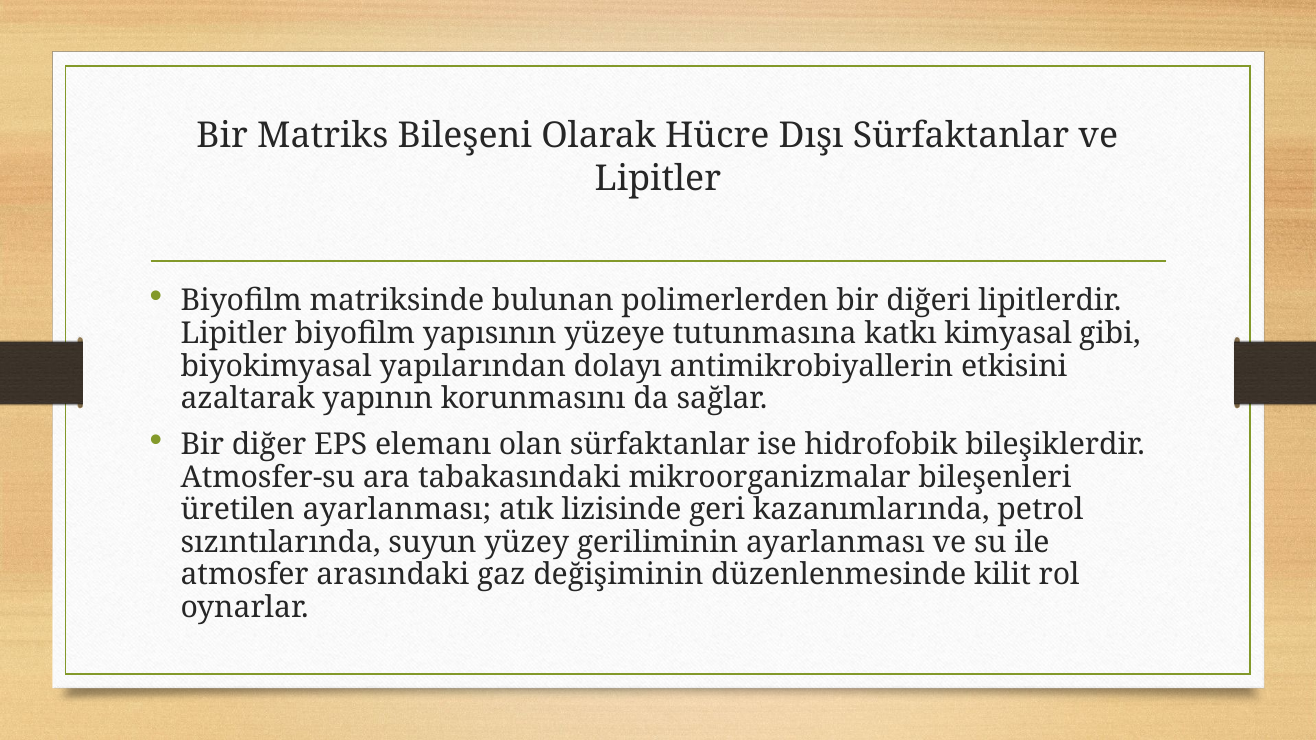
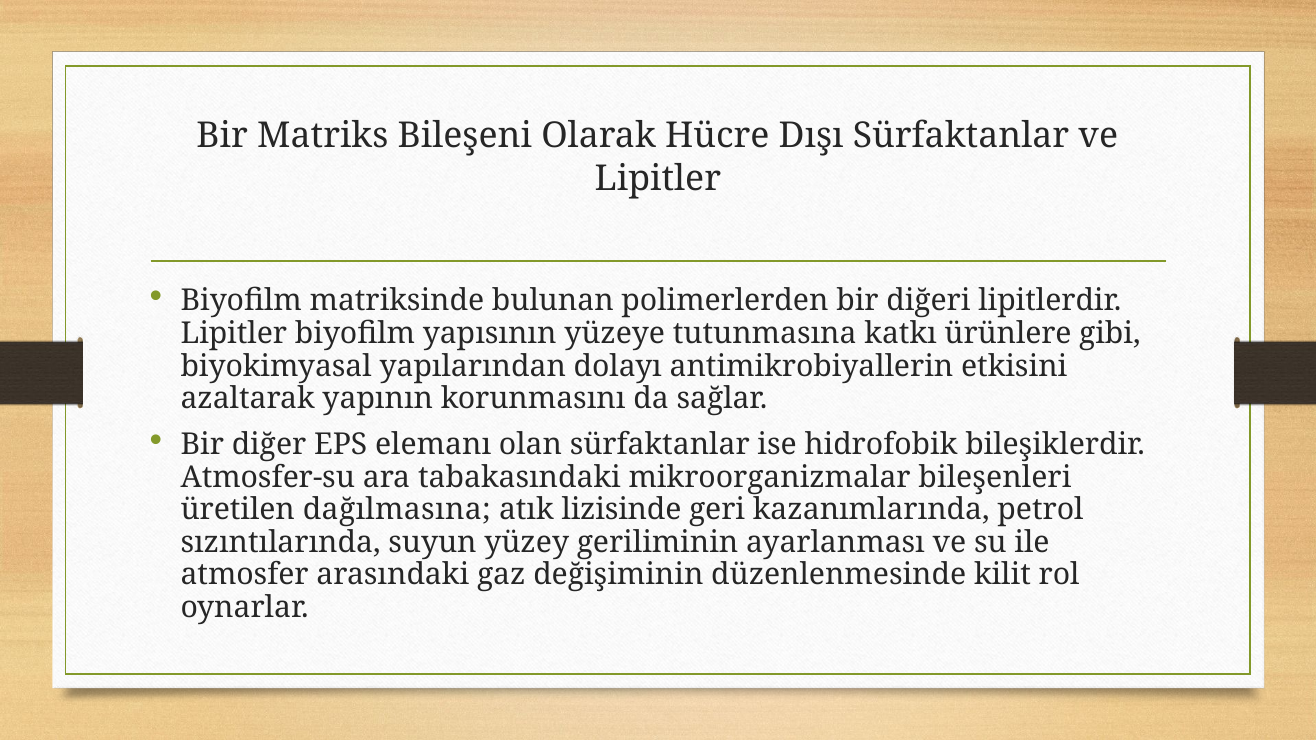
kimyasal: kimyasal -> ürünlere (1008, 334)
üretilen ayarlanması: ayarlanması -> dağılmasına (397, 510)
